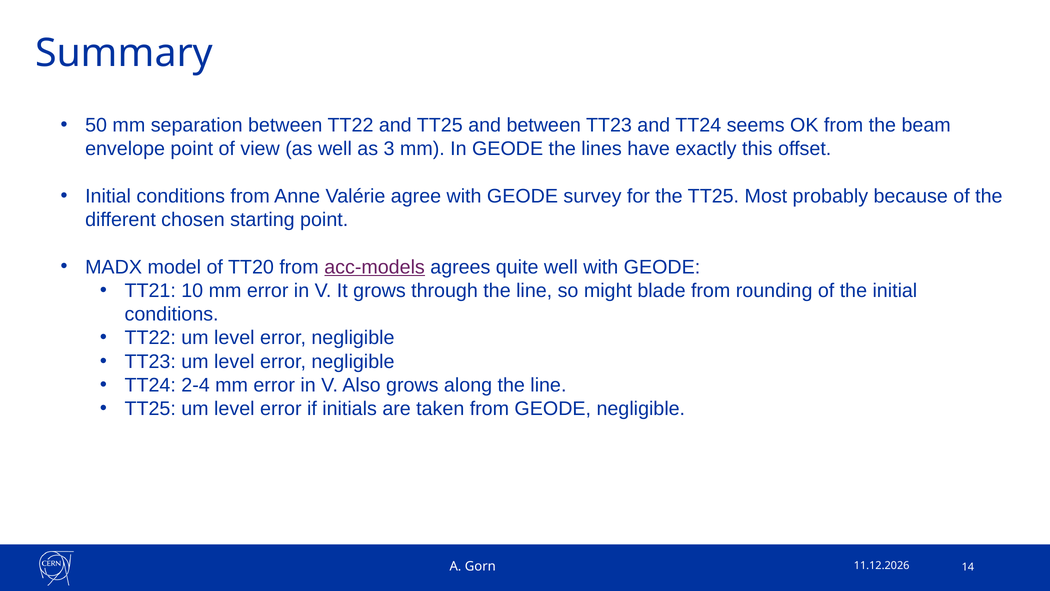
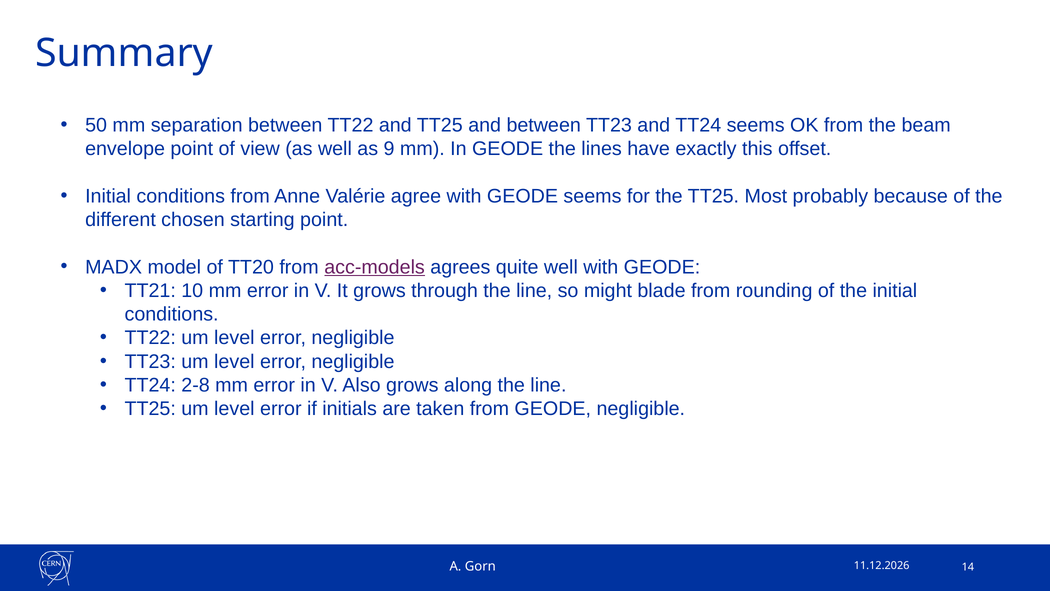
3: 3 -> 9 (389, 149)
GEODE survey: survey -> seems (592, 196)
2-4: 2-4 -> 2-8 (196, 385)
